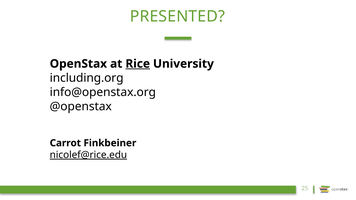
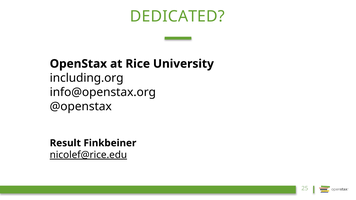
PRESENTED: PRESENTED -> DEDICATED (177, 16)
Rice underline: present -> none (138, 64)
Carrot: Carrot -> Result (65, 143)
